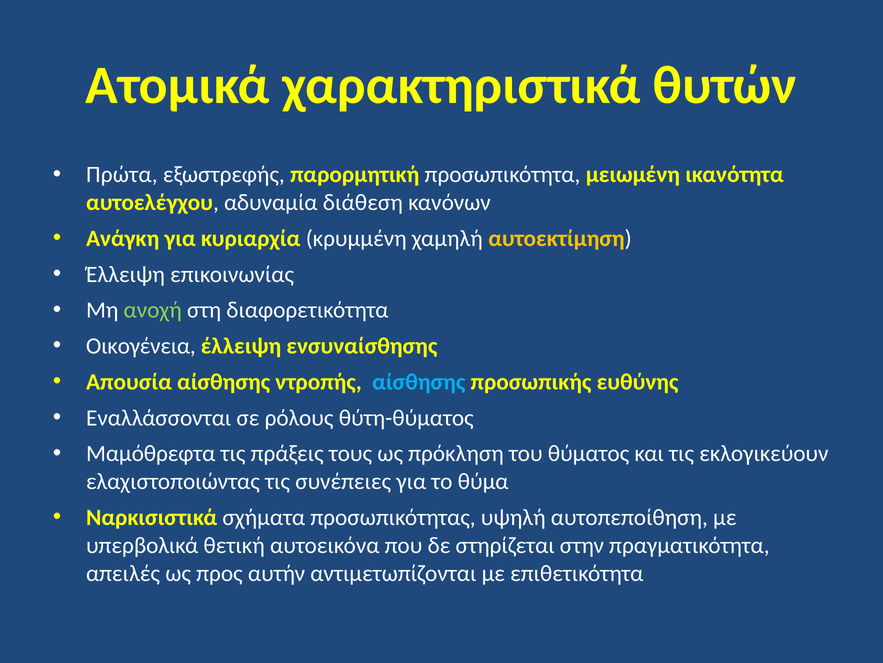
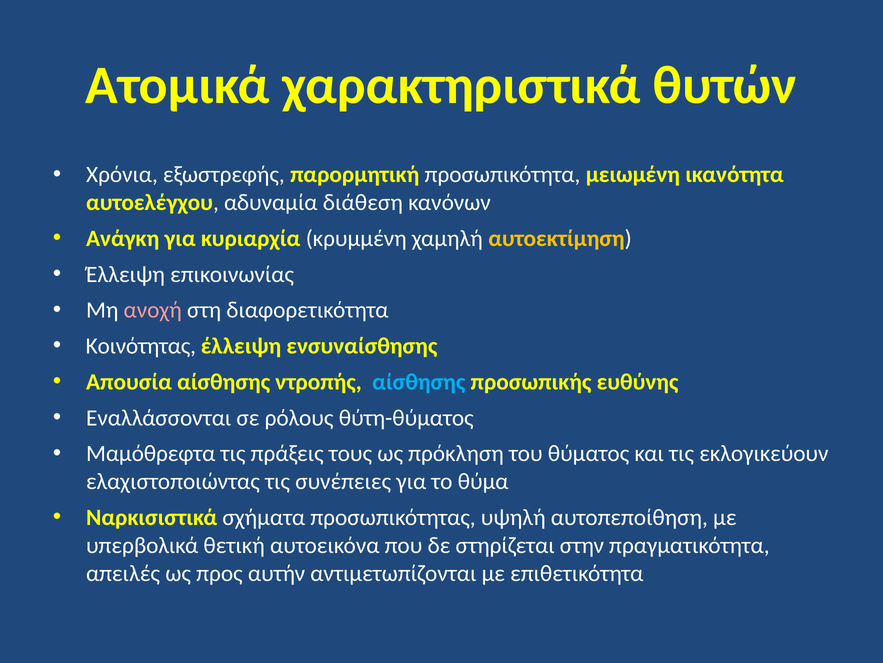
Πρώτα: Πρώτα -> Χρόνια (122, 175)
ανοχή colour: light green -> pink (153, 310)
Οικογένεια: Οικογένεια -> Κοινότητας (141, 346)
